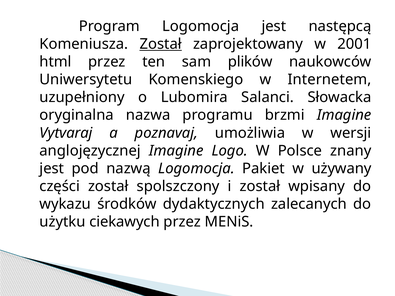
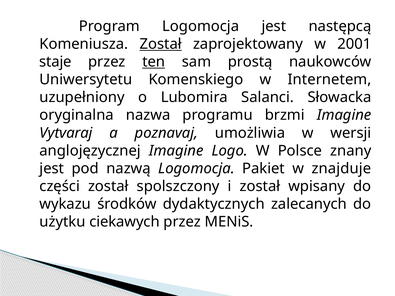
html: html -> staje (55, 62)
ten underline: none -> present (154, 62)
plików: plików -> prostą (250, 62)
używany: używany -> znajduje (341, 169)
